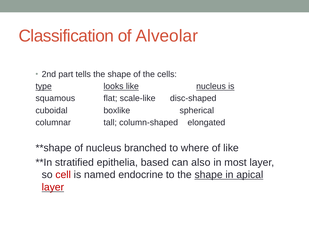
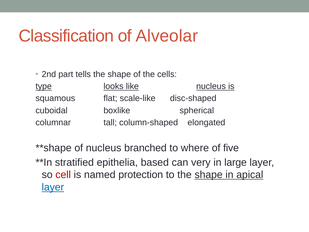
of like: like -> five (231, 148)
also: also -> very (201, 162)
most: most -> large (236, 162)
endocrine: endocrine -> protection (141, 175)
layer colour: red -> blue (53, 187)
